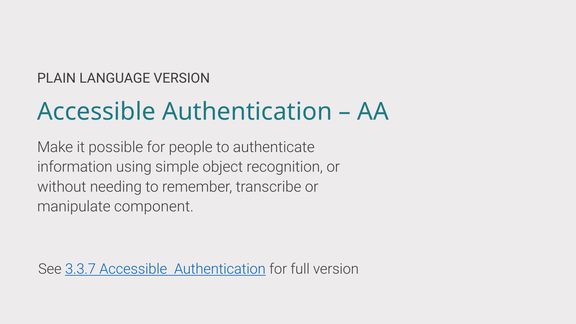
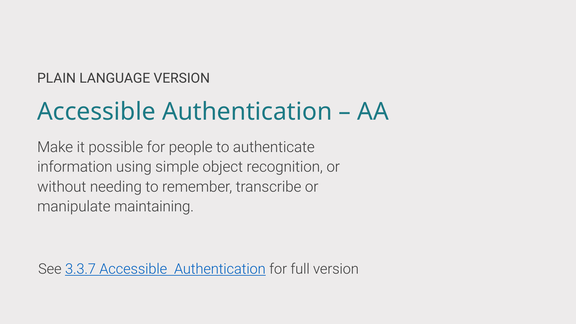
component: component -> maintaining (154, 207)
